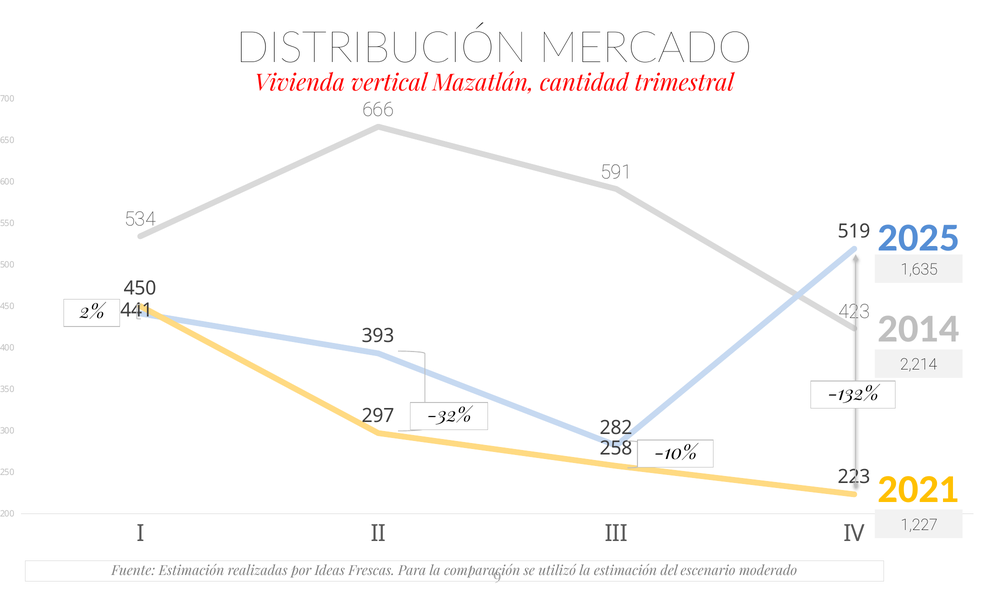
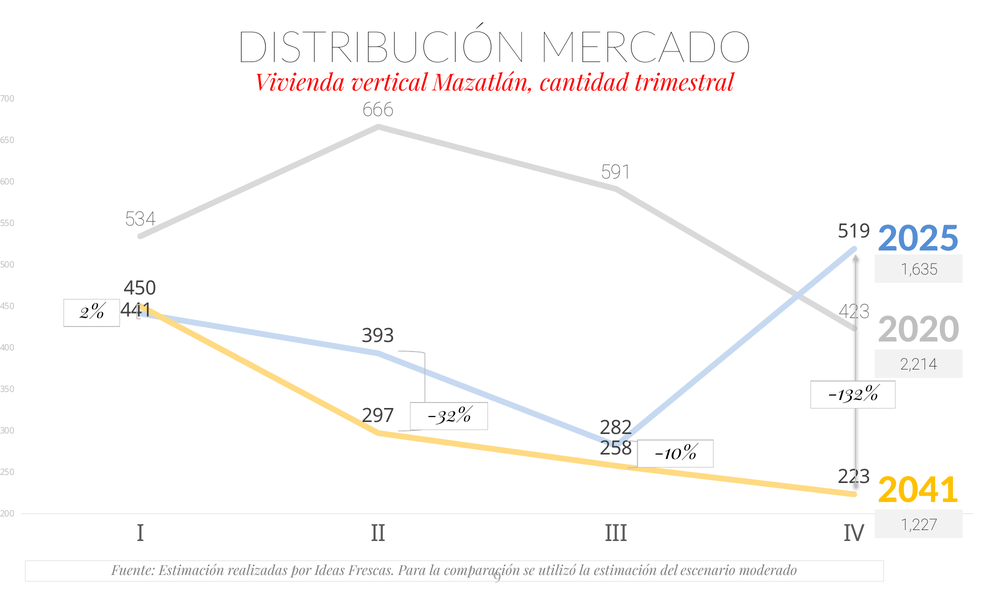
2014: 2014 -> 2020 (919, 330)
2021: 2021 -> 2041 (919, 491)
